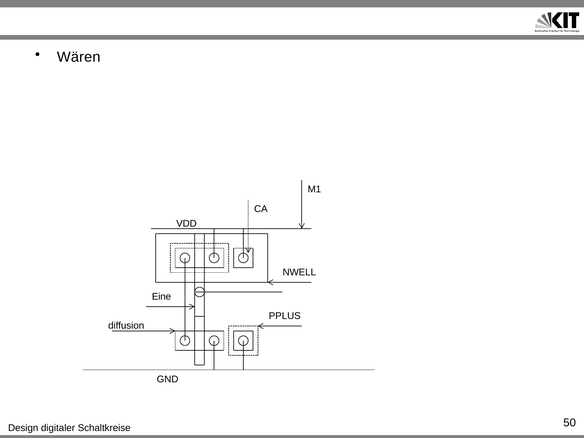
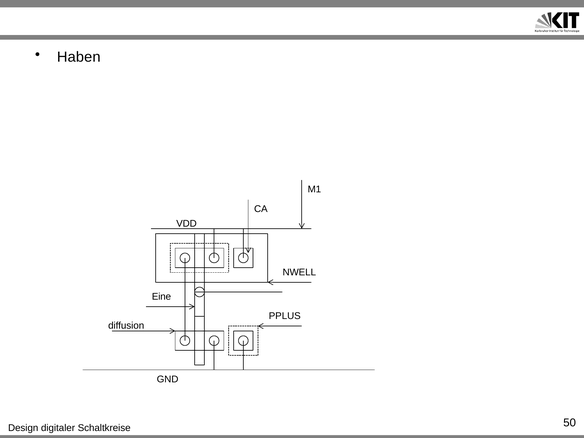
Wären: Wären -> Haben (79, 57)
